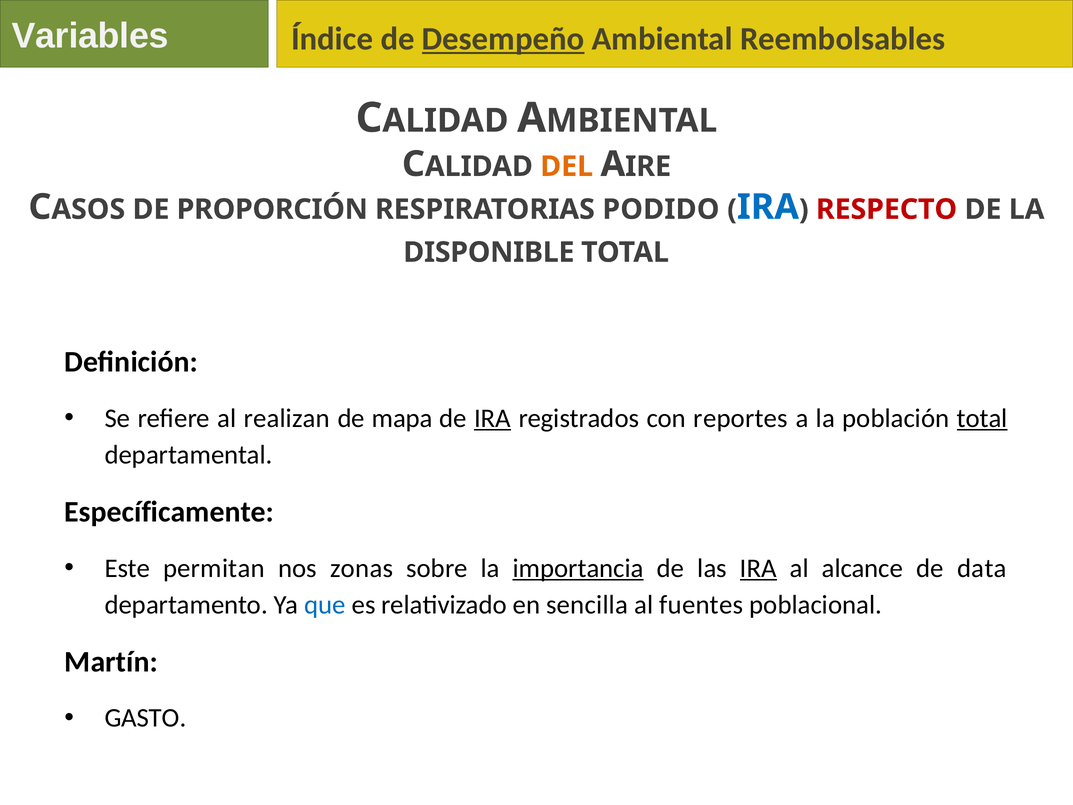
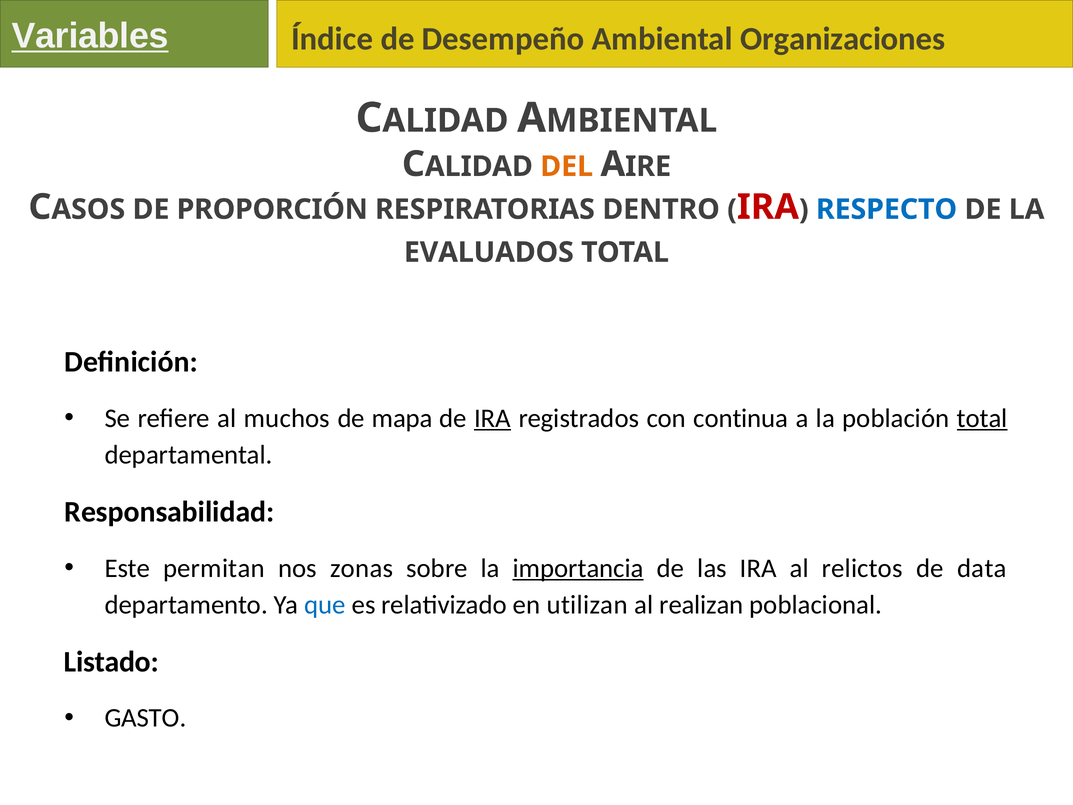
Variables underline: none -> present (90, 36)
Desempeño underline: present -> none (503, 39)
Reembolsables: Reembolsables -> Organizaciones (843, 39)
PODIDO: PODIDO -> DENTRO (661, 209)
IRA colour: blue -> red (768, 207)
RESPECTO colour: red -> blue (887, 209)
DISPONIBLE: DISPONIBLE -> EVALUADOS (489, 252)
realizan: realizan -> muchos (287, 418)
reportes: reportes -> continua (741, 418)
Específicamente: Específicamente -> Responsabilidad (169, 512)
IRA underline: present -> none (758, 568)
alcance: alcance -> relictos (862, 568)
sencilla: sencilla -> utilizan (587, 605)
fuentes: fuentes -> realizan (701, 605)
Martín: Martín -> Listado (111, 662)
